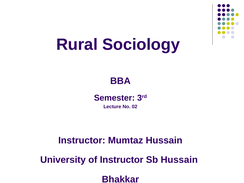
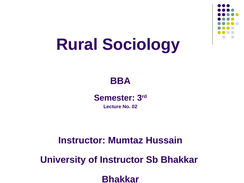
Sb Hussain: Hussain -> Bhakkar (179, 160)
